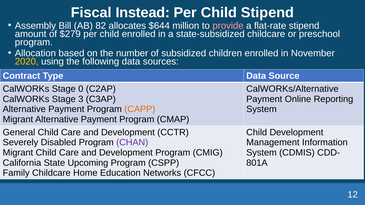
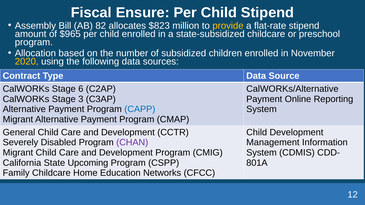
Instead: Instead -> Ensure (143, 13)
$644: $644 -> $823 (159, 26)
provide colour: pink -> yellow (228, 26)
$279: $279 -> $965 (70, 34)
0: 0 -> 6 (81, 89)
CAPP colour: orange -> blue (140, 109)
